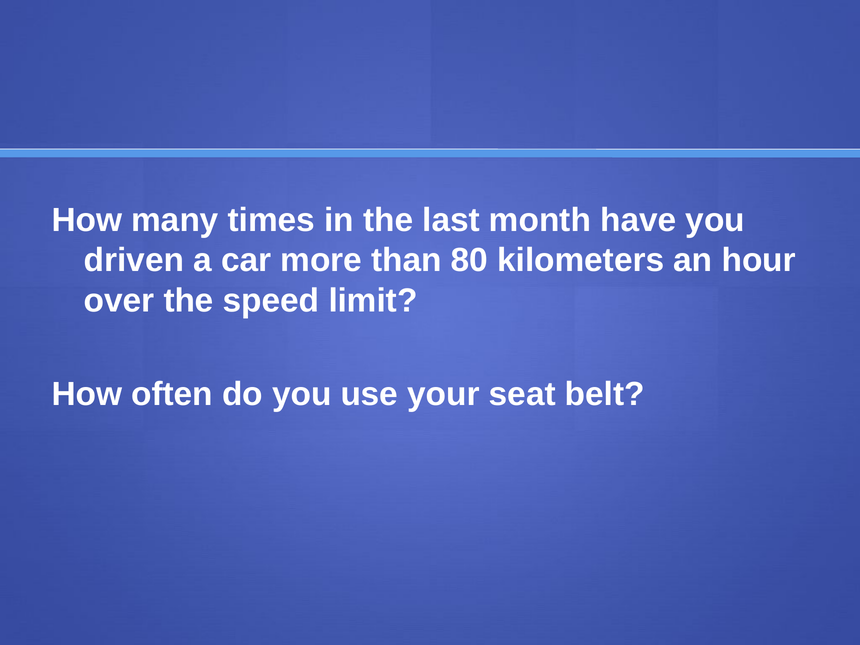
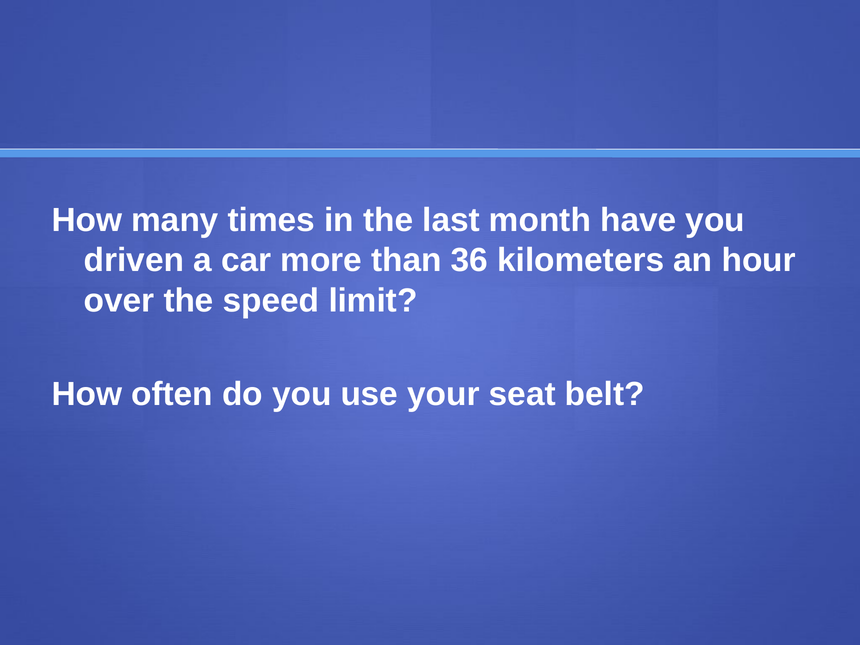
80: 80 -> 36 (469, 260)
